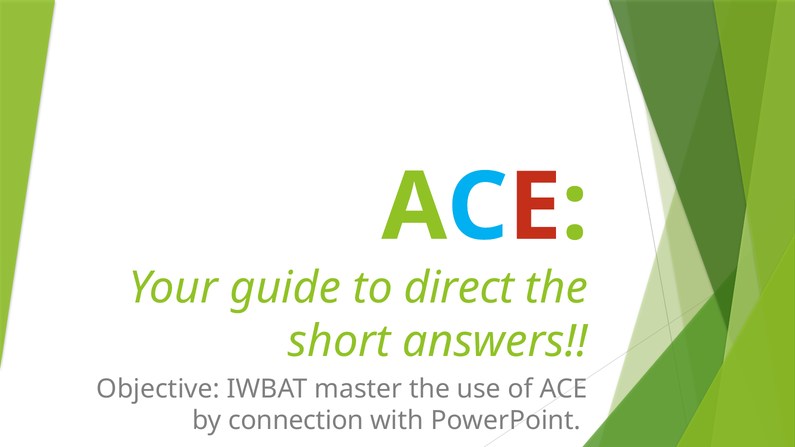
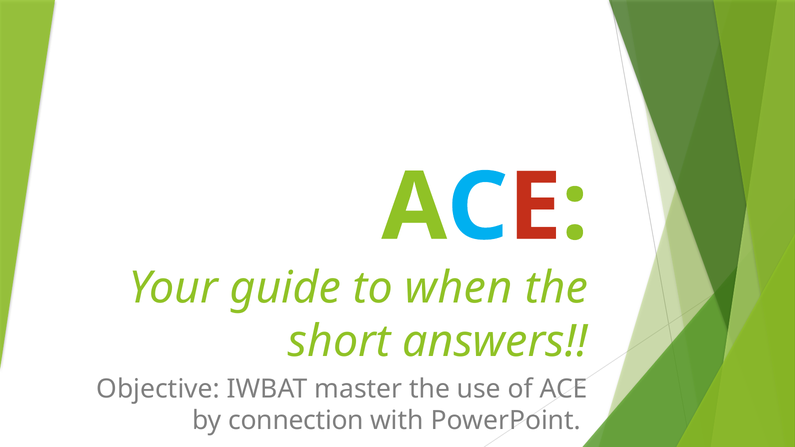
direct: direct -> when (459, 288)
